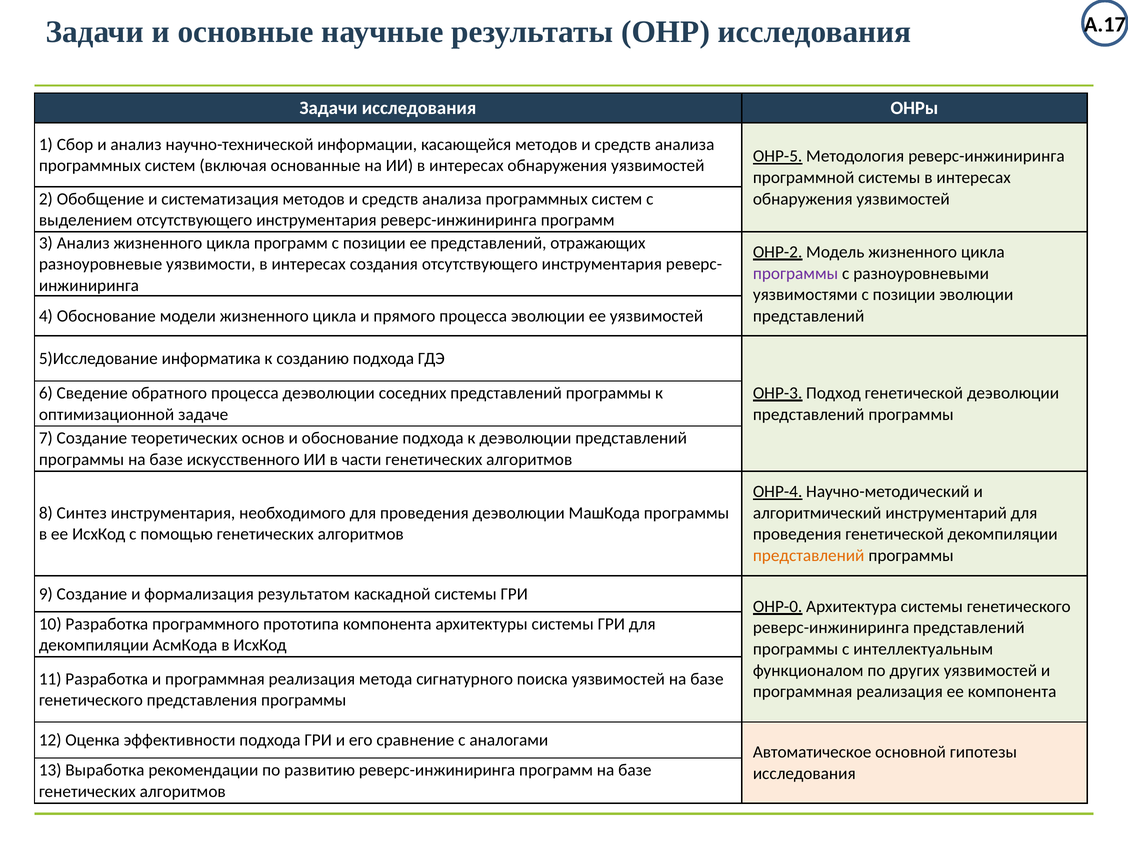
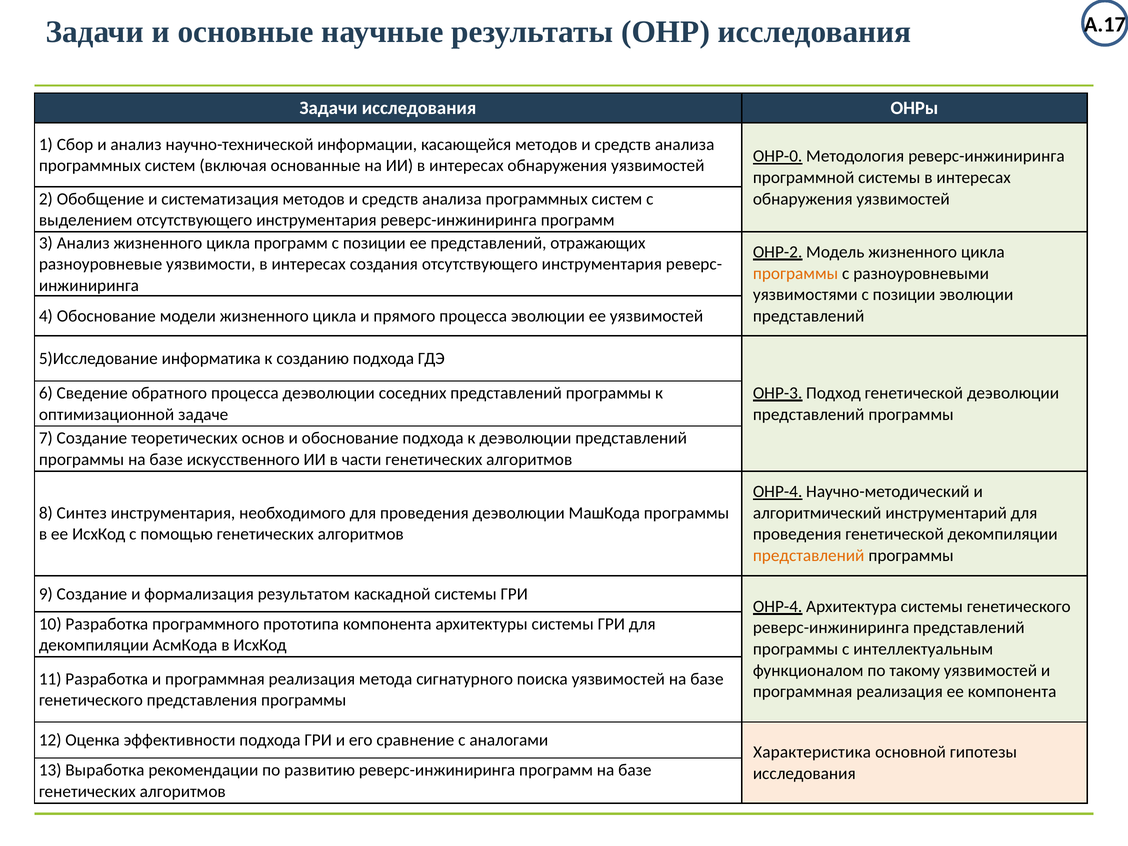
ОНР-5: ОНР-5 -> ОНР-0 (778, 156)
программы colour: purple -> orange (796, 273)
ОНР-0: ОНР-0 -> ОНР-4 (778, 606)
других: других -> такому (915, 670)
Автоматическое: Автоматическое -> Характеристика (812, 752)
